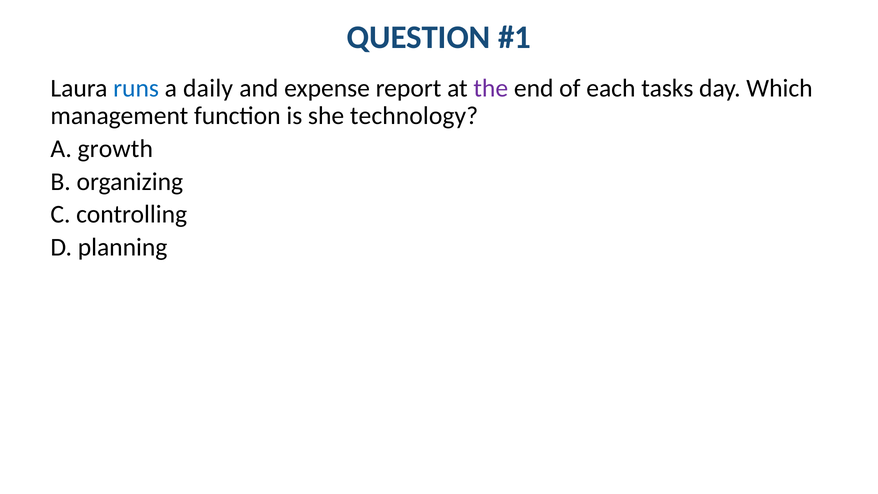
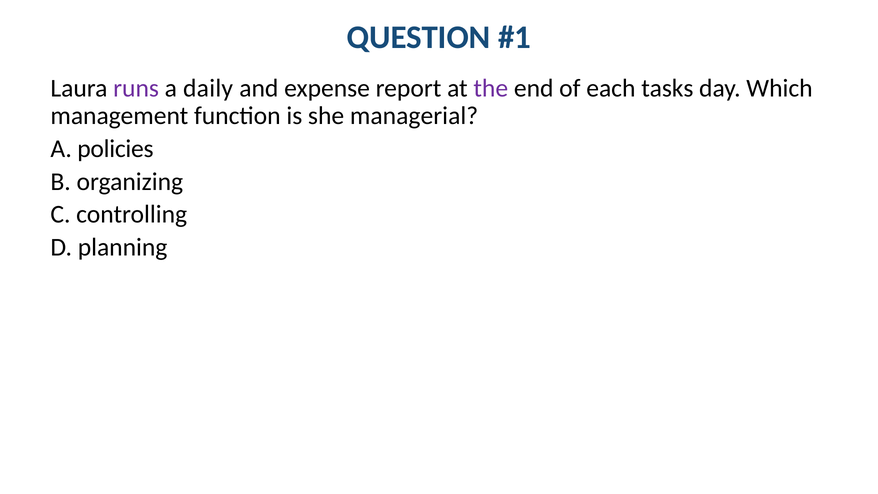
runs colour: blue -> purple (136, 88)
technology: technology -> managerial (414, 116)
growth: growth -> policies (115, 149)
